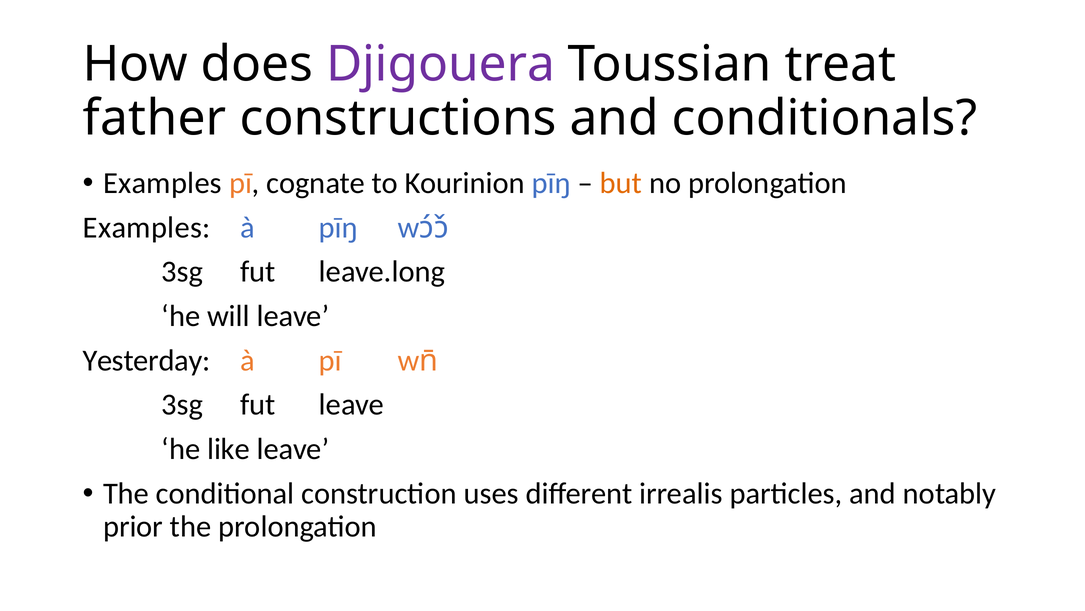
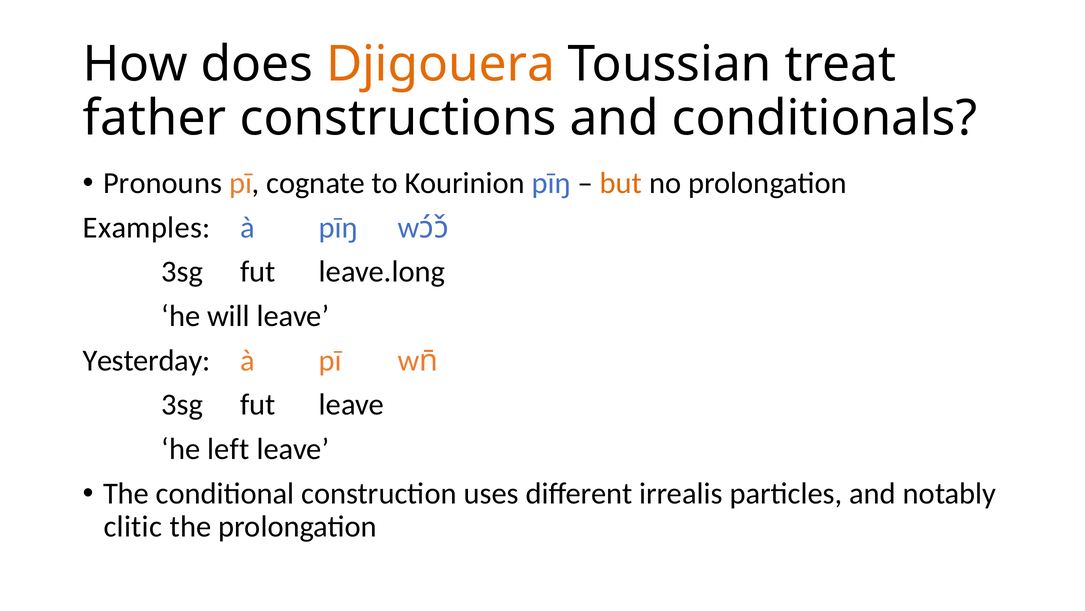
Djigouera colour: purple -> orange (441, 64)
Examples: Examples -> Pronouns (163, 183)
like: like -> left (228, 449)
prior: prior -> clitic (133, 526)
